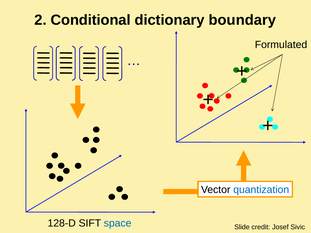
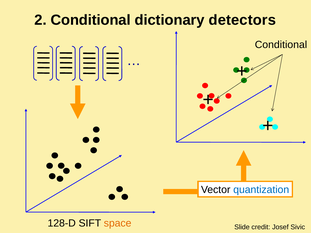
boundary: boundary -> detectors (242, 20)
Formulated: Formulated -> Conditional (281, 45)
space colour: blue -> orange (118, 224)
